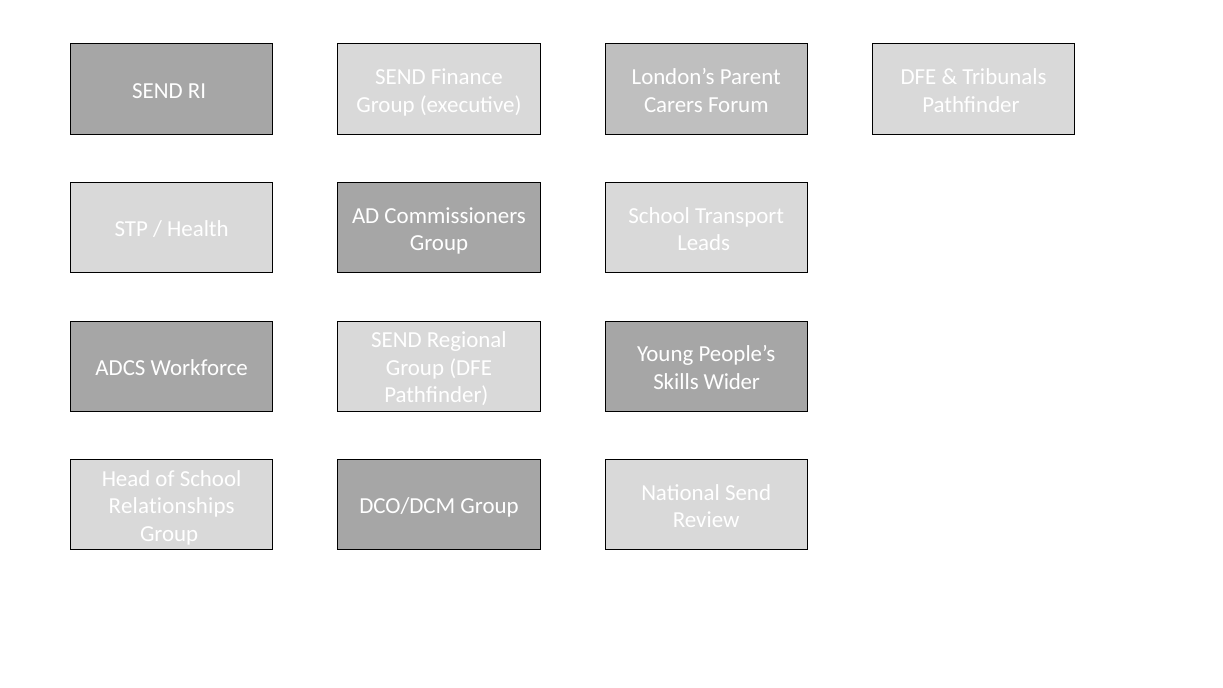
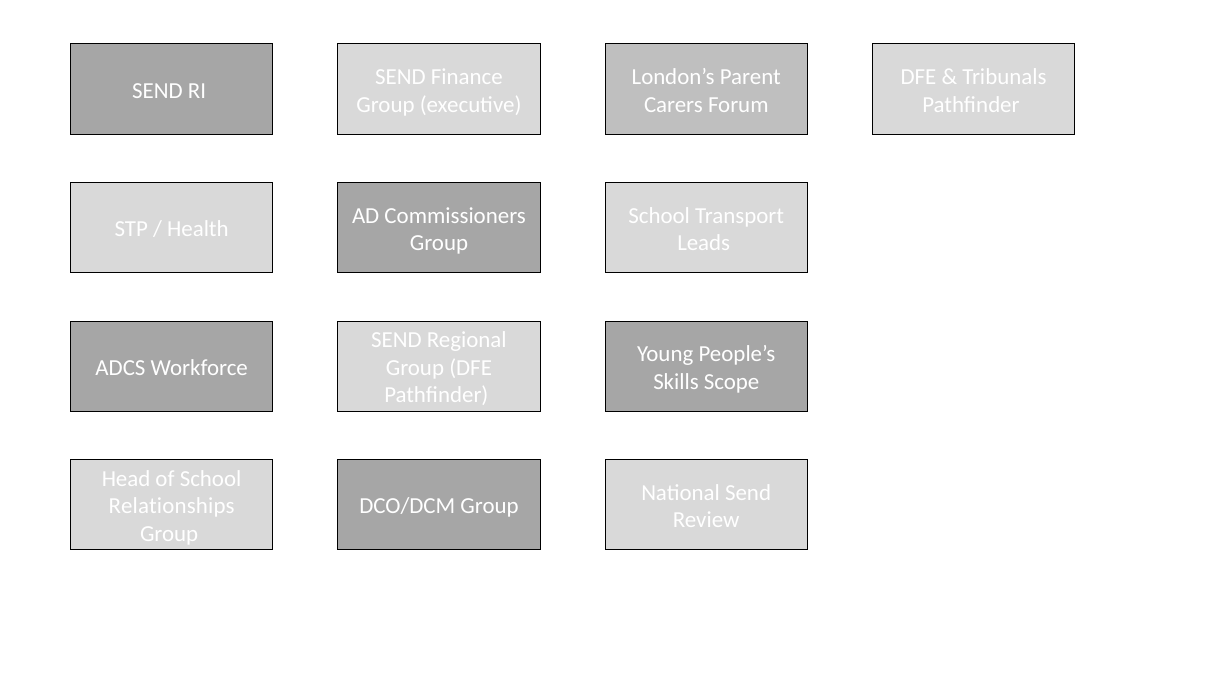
Wider: Wider -> Scope (732, 382)
